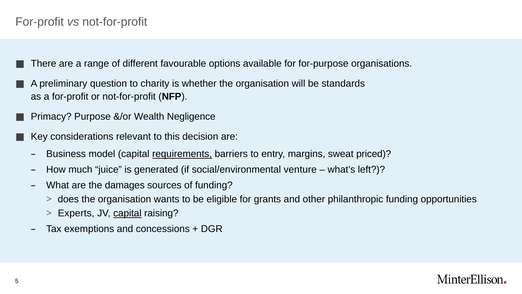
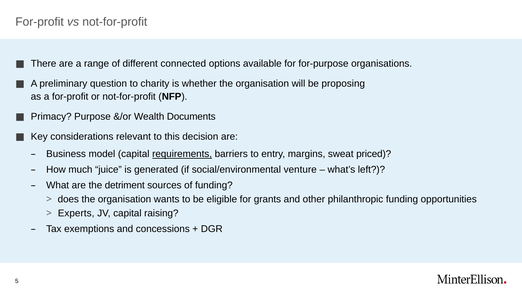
favourable: favourable -> connected (183, 64)
standards: standards -> proposing (343, 84)
Negligence: Negligence -> Documents (191, 117)
damages: damages -> detriment (125, 185)
capital underline: present -> none (127, 213)
